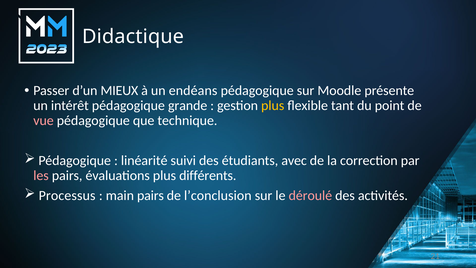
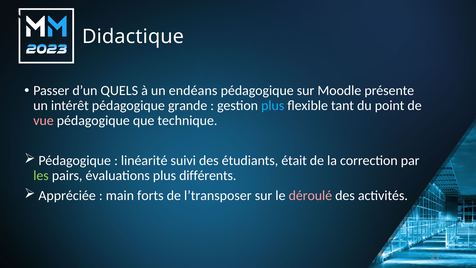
MIEUX: MIEUX -> QUELS (119, 91)
plus colour: yellow -> light blue (273, 106)
avec: avec -> était (294, 161)
les colour: pink -> light green (41, 176)
Processus: Processus -> Appréciée (67, 195)
main pairs: pairs -> forts (150, 195)
l’conclusion: l’conclusion -> l’transposer (218, 195)
